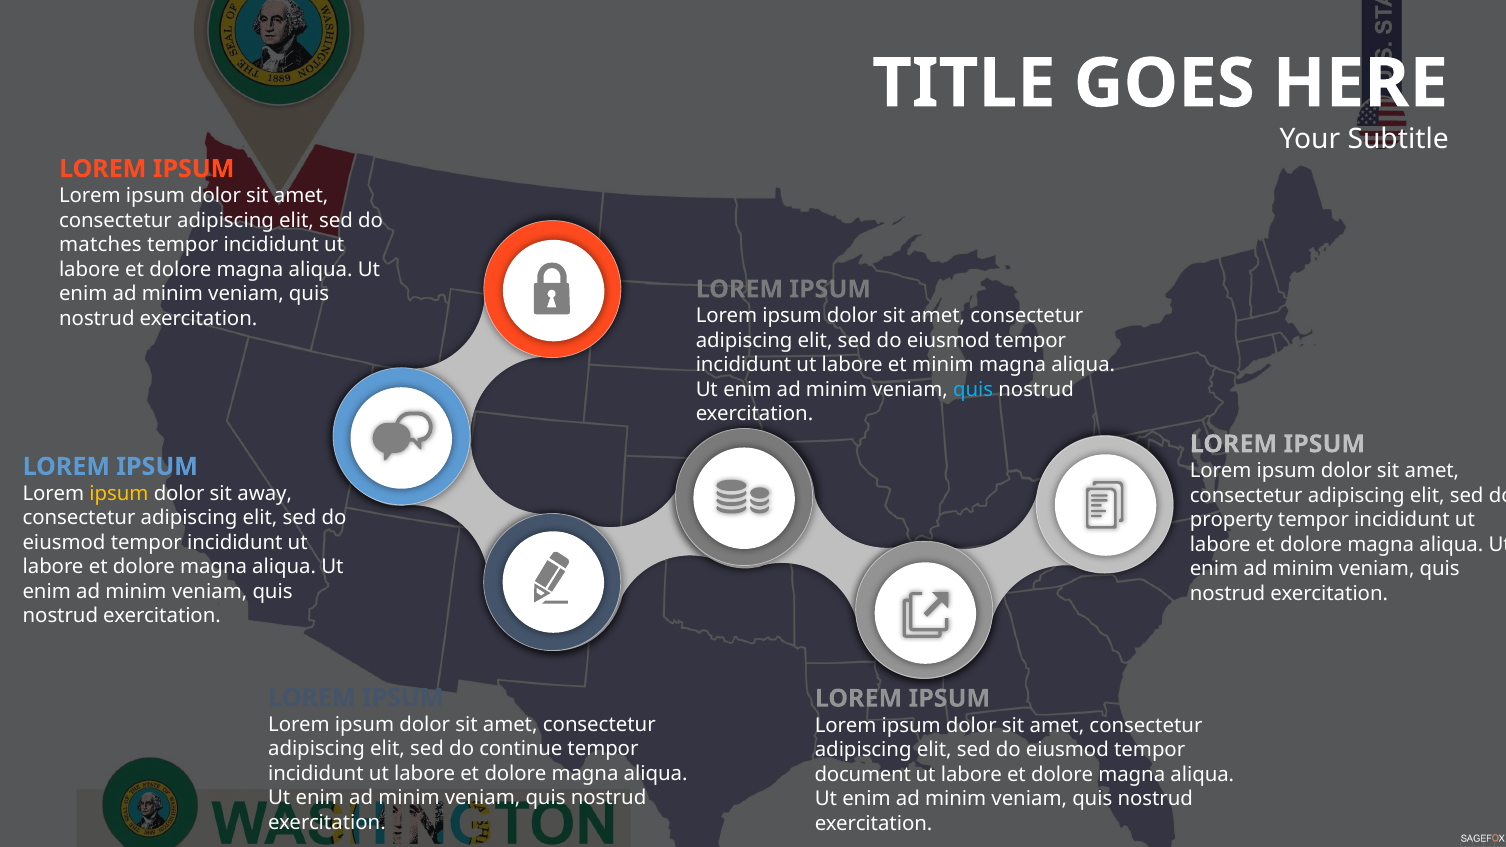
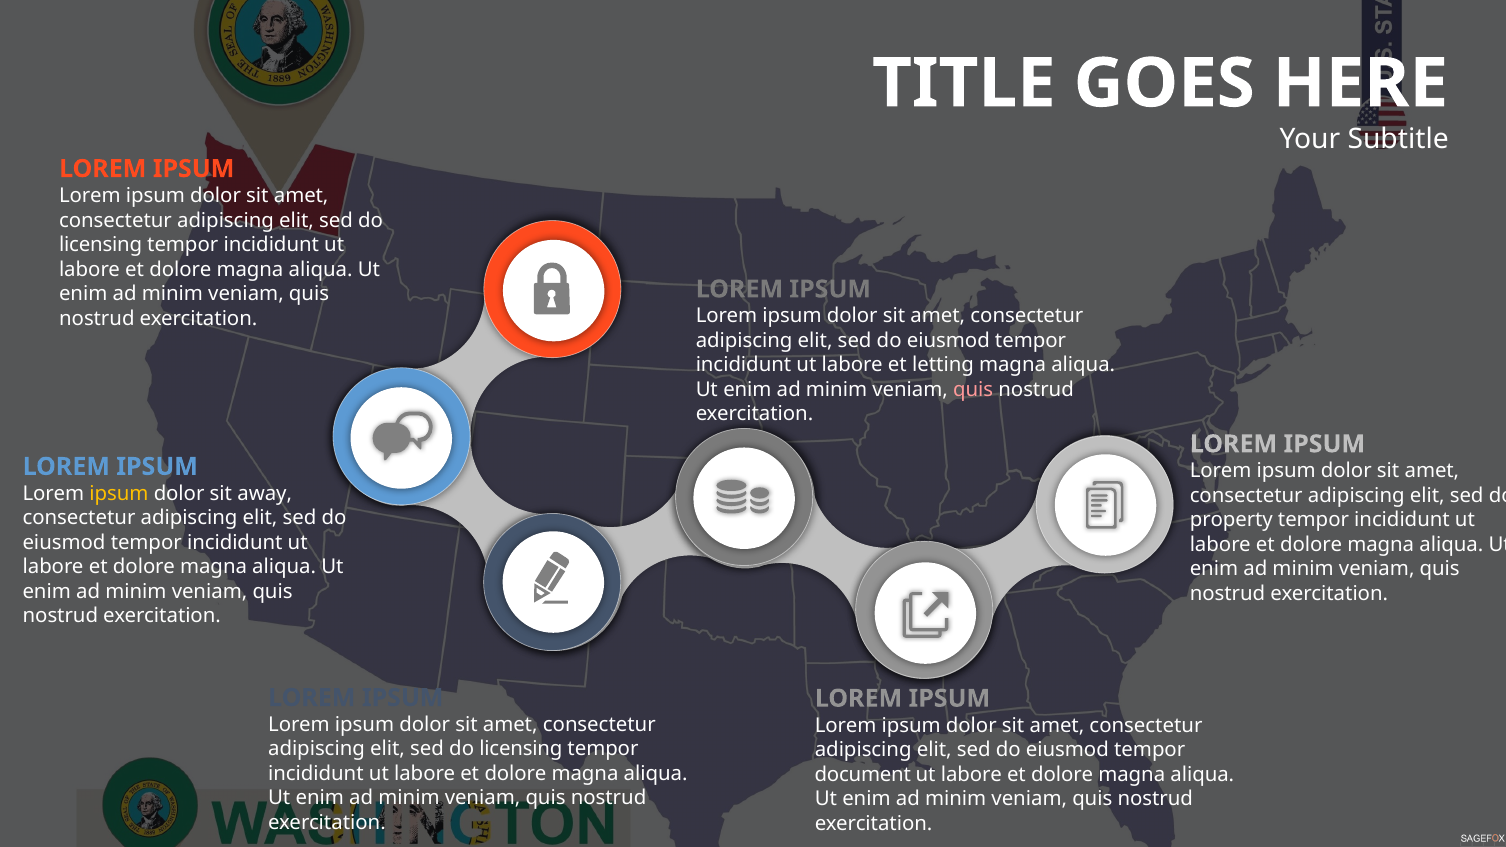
matches: matches -> licensing (101, 245)
et minim: minim -> letting (943, 365)
quis colour: light blue -> pink (973, 390)
continue: continue -> licensing (521, 749)
